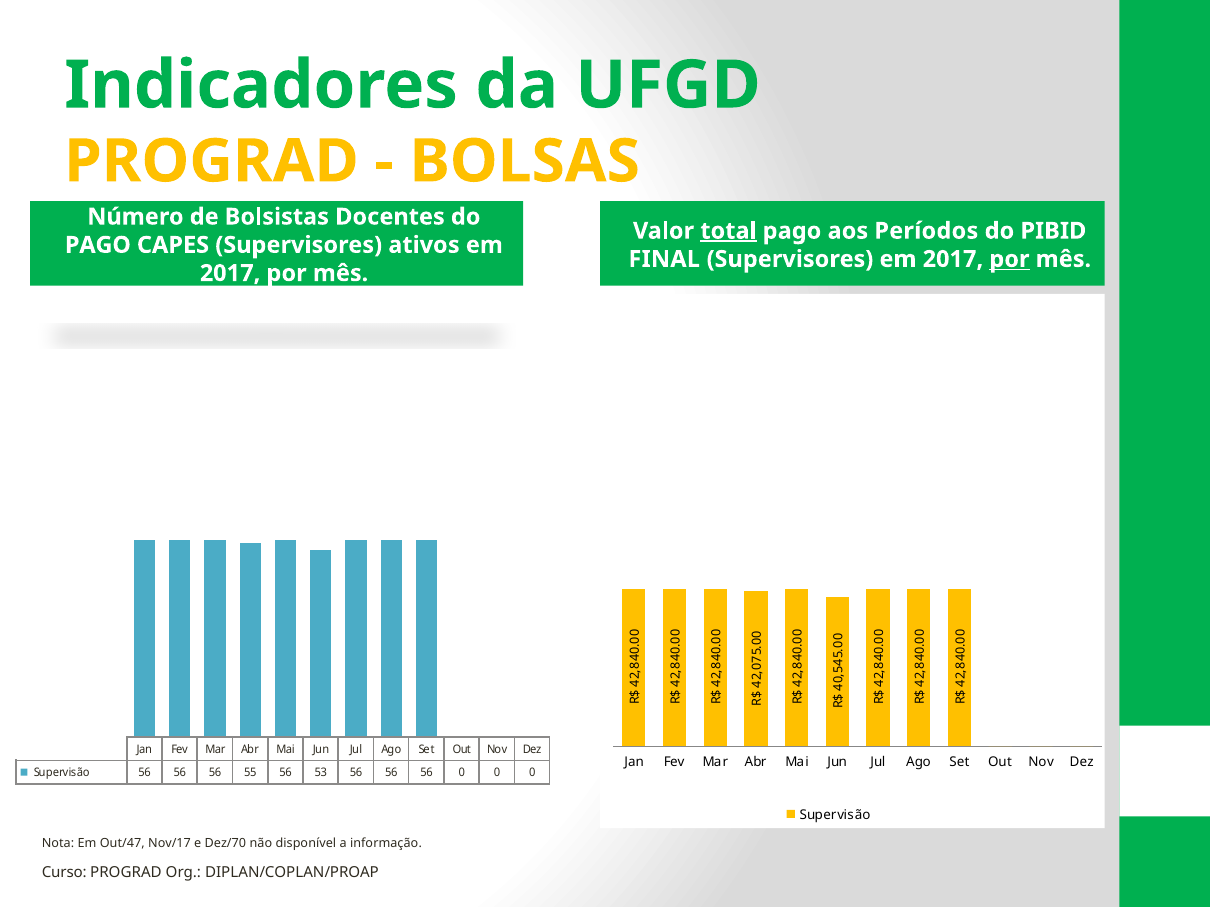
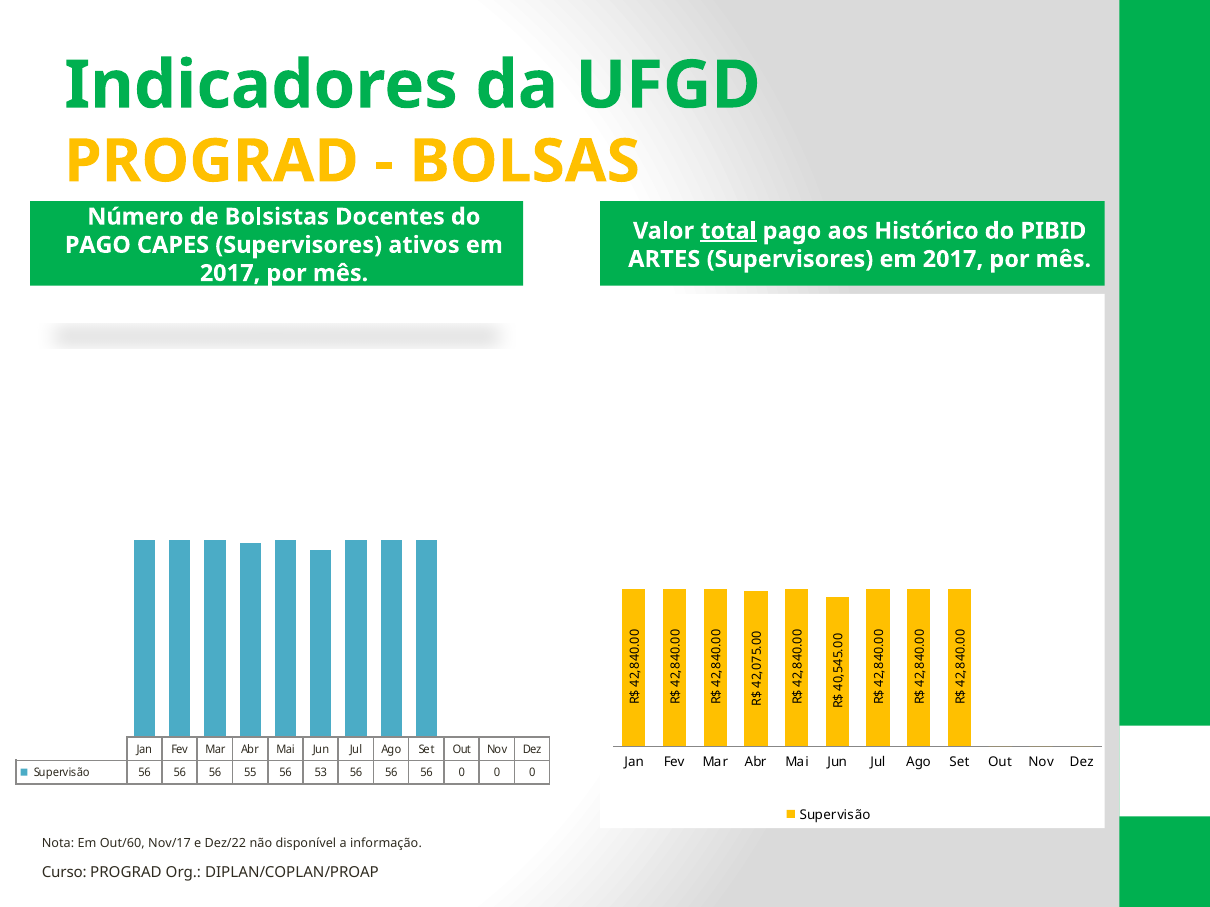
Períodos: Períodos -> Histórico (927, 231)
FINAL: FINAL -> ARTES (664, 259)
por underline: present -> none (1009, 259)
Out/47: Out/47 -> Out/60 (122, 844)
Dez/70: Dez/70 -> Dez/22 (225, 844)
